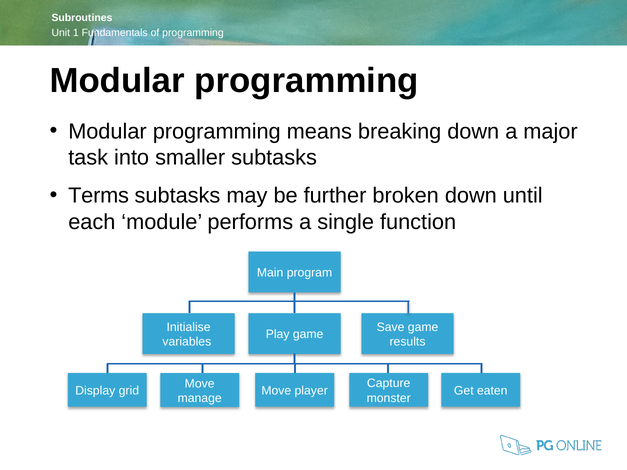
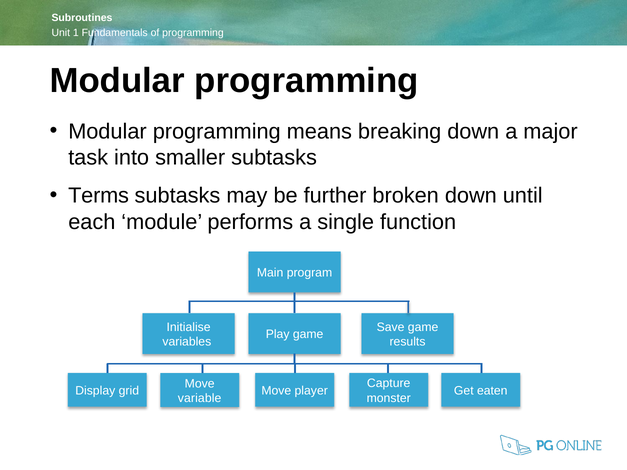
manage: manage -> variable (200, 398)
